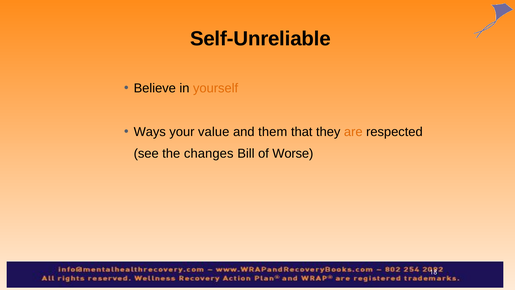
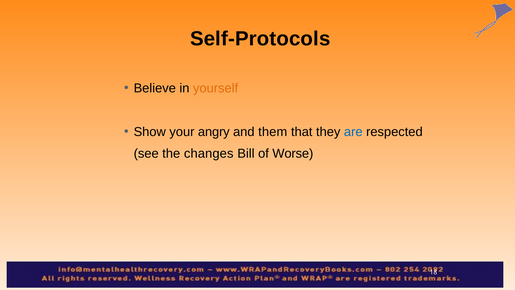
Self-Unreliable: Self-Unreliable -> Self-Protocols (260, 39)
Ways: Ways -> Show (150, 132)
value: value -> angry (214, 132)
are colour: orange -> blue (353, 132)
